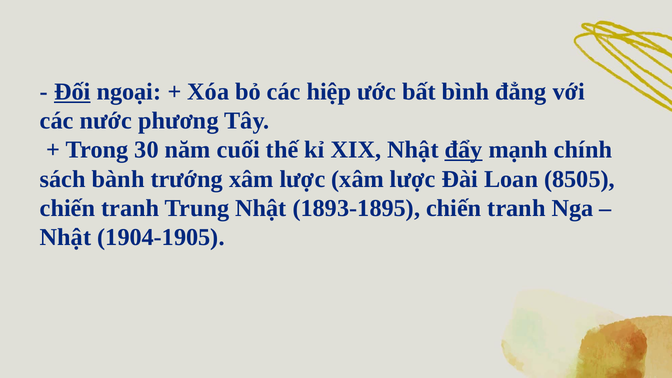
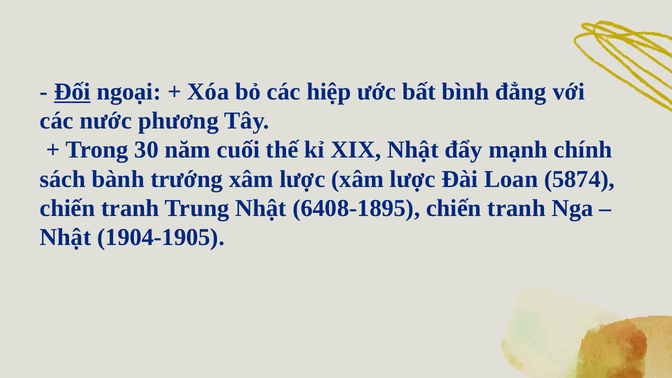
đẩy underline: present -> none (464, 150)
8505: 8505 -> 5874 (580, 179)
1893-1895: 1893-1895 -> 6408-1895 (356, 208)
